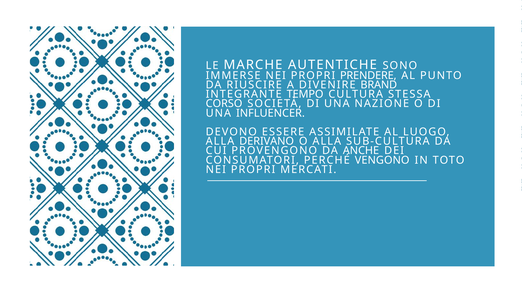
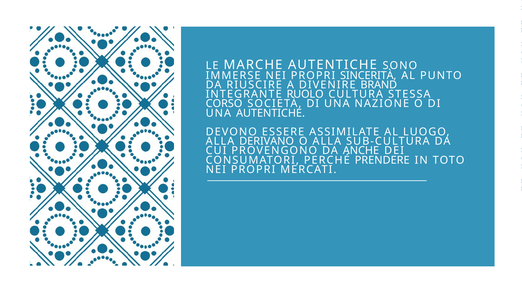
PRENDERE: PRENDERE -> SINCERITÀ (368, 75)
TEMPO: TEMPO -> RUOLO (305, 94)
UNA INFLUENCER: INFLUENCER -> AUTENTICHE (271, 113)
VENGONO: VENGONO -> PRENDERE (382, 160)
